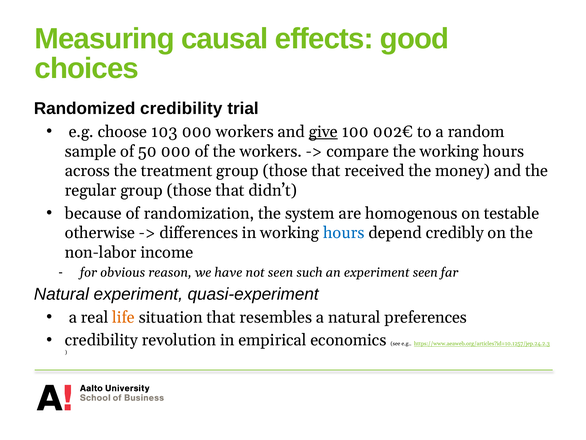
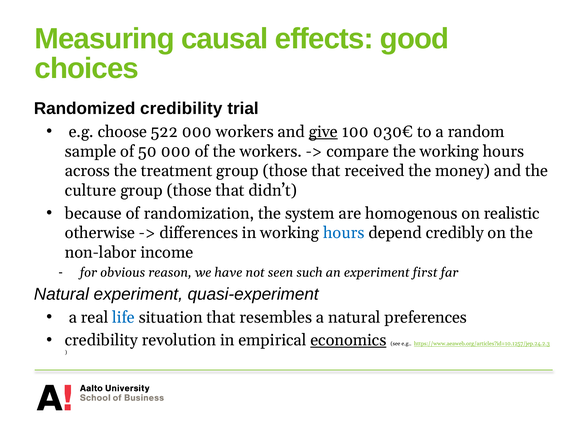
103: 103 -> 522 (164, 132)
002€: 002€ -> 030€ (393, 132)
regular: regular -> culture (91, 190)
testable: testable -> realistic (512, 213)
experiment seen: seen -> first (425, 272)
life colour: orange -> blue (124, 317)
economics underline: none -> present (348, 340)
